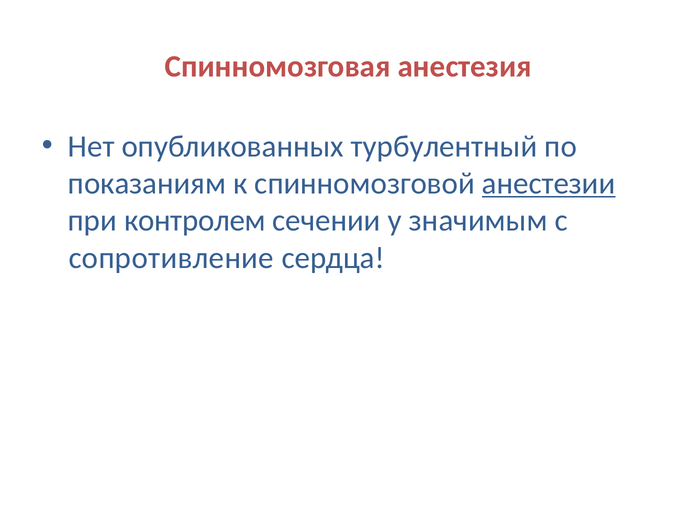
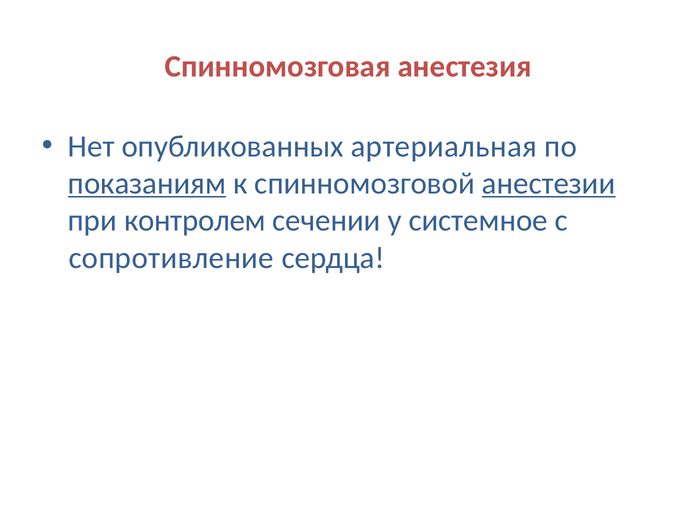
турбулентный: турбулентный -> артериальная (444, 146)
показаниям underline: none -> present (147, 183)
значимым: значимым -> системное (478, 221)
